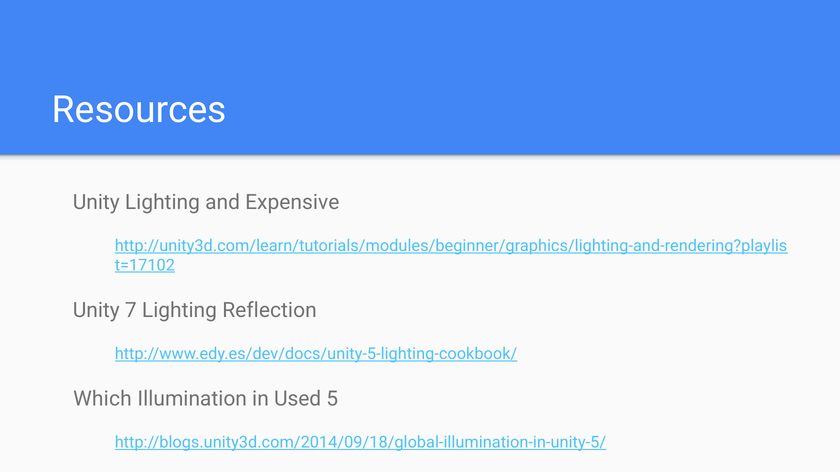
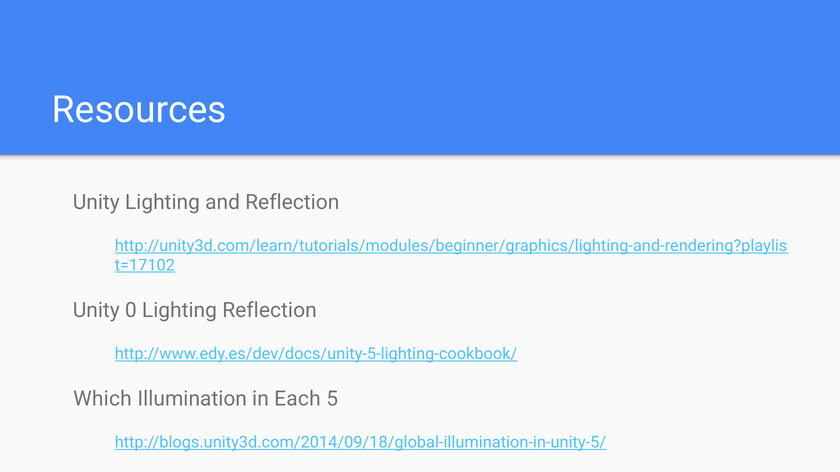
and Expensive: Expensive -> Reflection (292, 203)
7: 7 -> 0 (131, 311)
Used: Used -> Each (297, 399)
